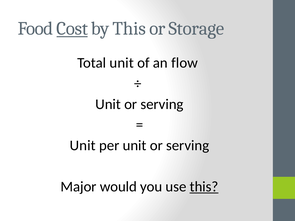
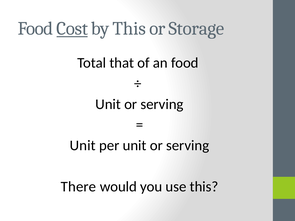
Total unit: unit -> that (122, 63)
an flow: flow -> food (185, 63)
Major: Major -> There (78, 187)
this underline: present -> none (204, 187)
